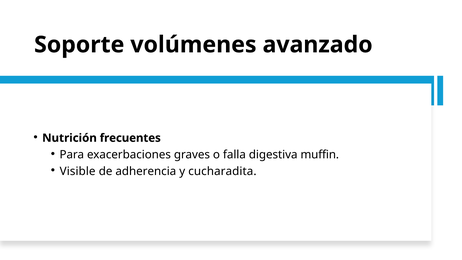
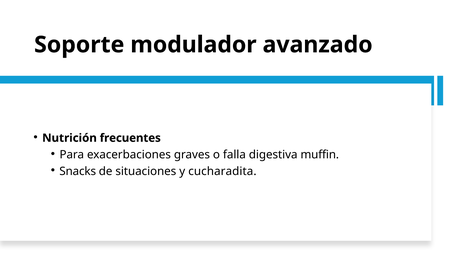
volúmenes: volúmenes -> modulador (193, 45)
Visible: Visible -> Snacks (78, 171)
adherencia: adherencia -> situaciones (146, 171)
